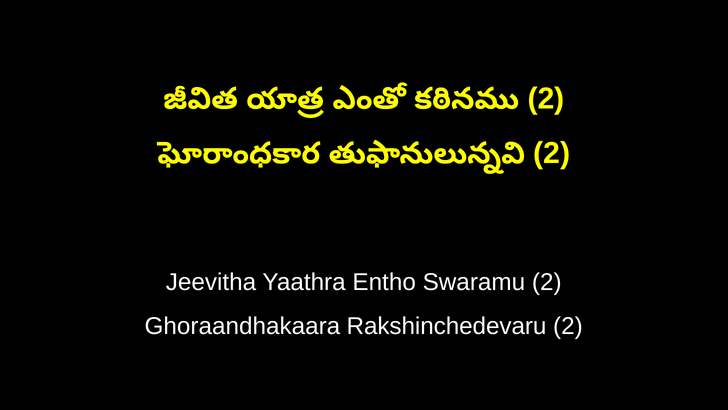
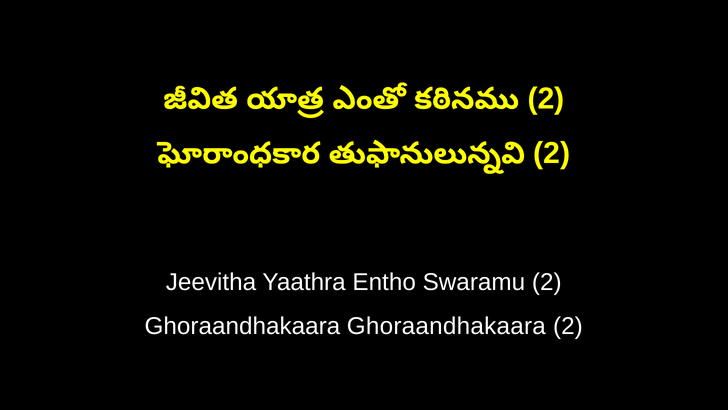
Ghoraandhakaara Rakshinchedevaru: Rakshinchedevaru -> Ghoraandhakaara (446, 326)
